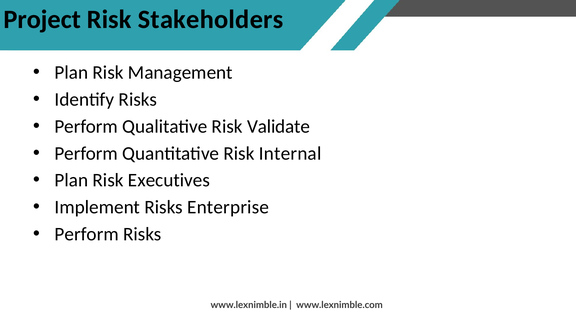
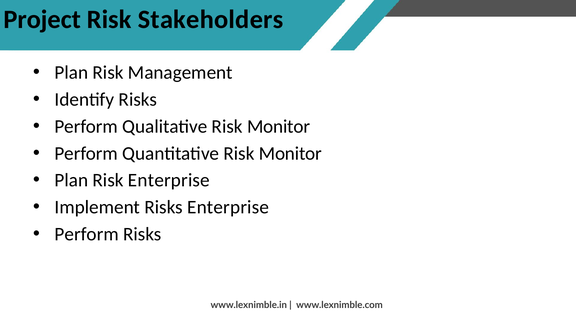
Qualitative Risk Validate: Validate -> Monitor (279, 126)
Quantitative Risk Internal: Internal -> Monitor (290, 153)
Risk Executives: Executives -> Enterprise (169, 180)
